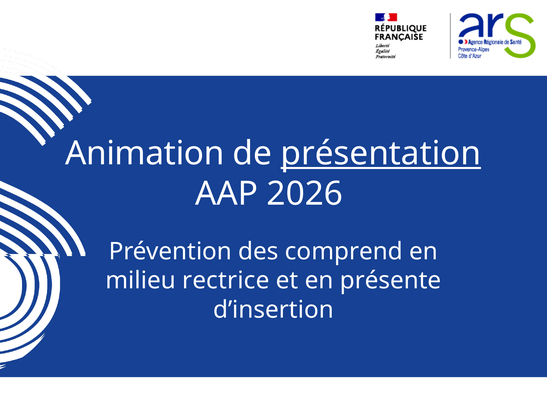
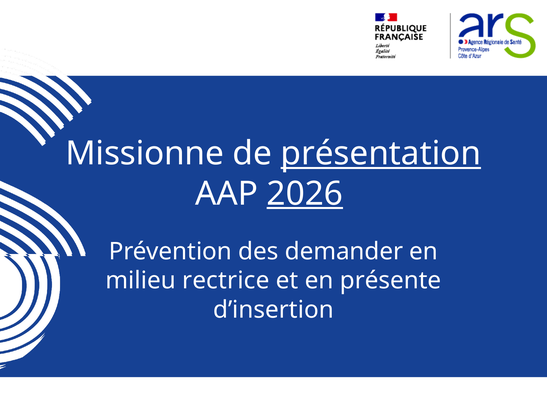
Animation: Animation -> Missionne (145, 154)
2026 underline: none -> present (305, 194)
comprend: comprend -> demander (344, 251)
